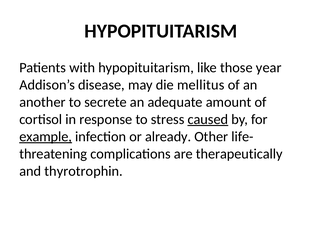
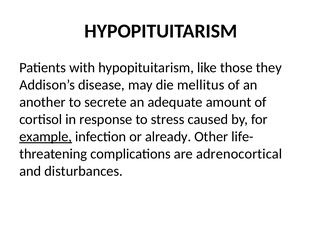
year: year -> they (269, 68)
caused underline: present -> none (208, 119)
therapeutically: therapeutically -> adrenocortical (239, 154)
thyrotrophin: thyrotrophin -> disturbances (84, 171)
